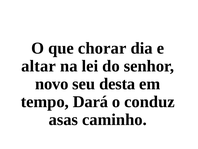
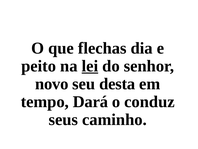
chorar: chorar -> flechas (102, 48)
altar: altar -> peito (39, 66)
lei underline: none -> present (90, 66)
asas: asas -> seus (63, 119)
